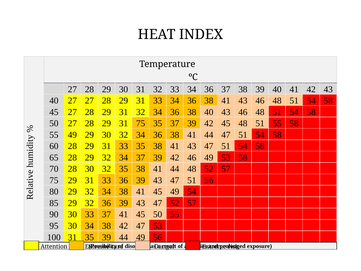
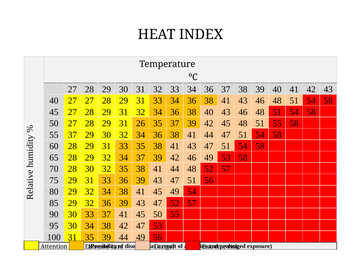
31 75: 75 -> 26 (141, 123)
55 49: 49 -> 37 (72, 135)
